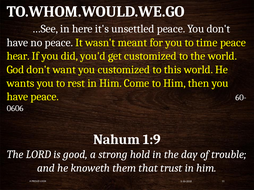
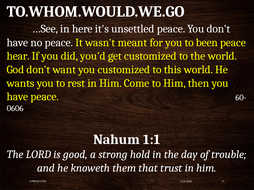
time: time -> been (207, 43)
1:9: 1:9 -> 1:1 (152, 140)
